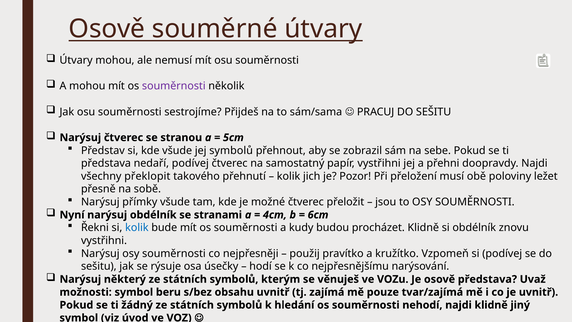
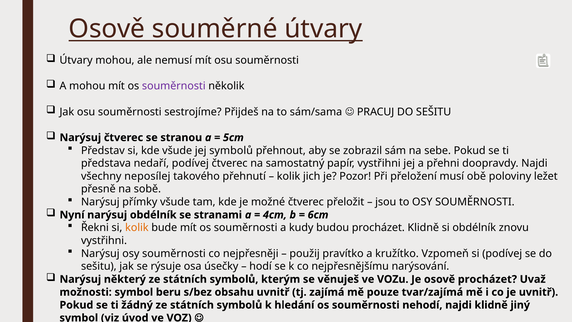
překlopit: překlopit -> neposílej (147, 176)
kolik colour: blue -> orange (137, 228)
osově představa: představa -> procházet (487, 279)
